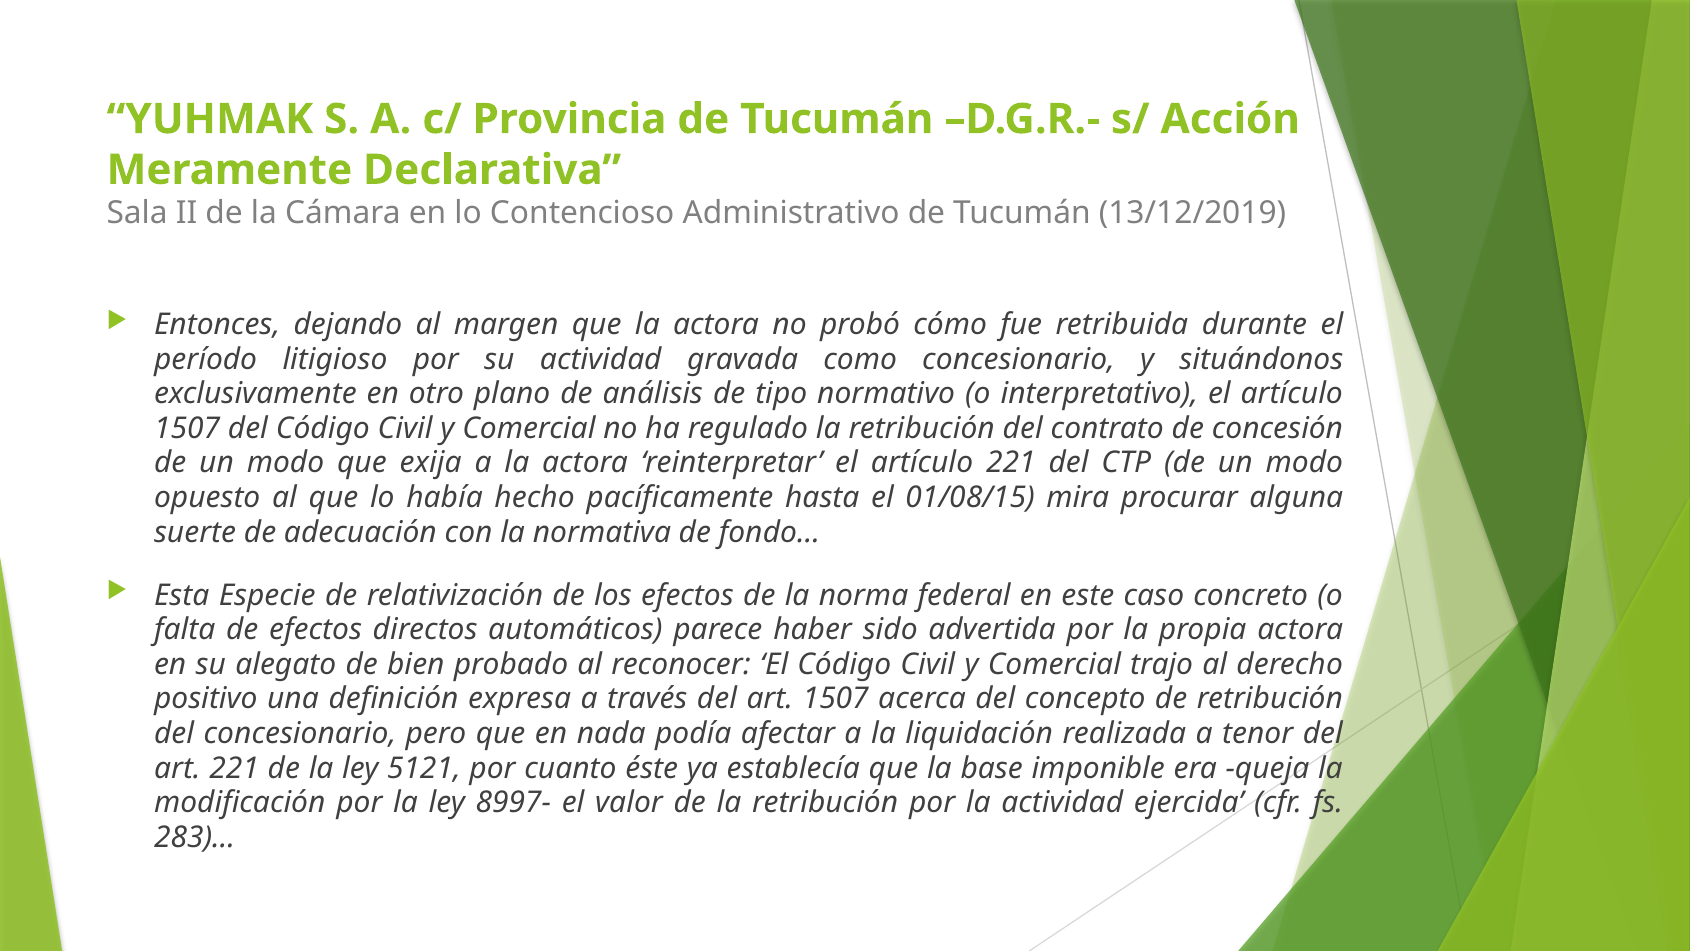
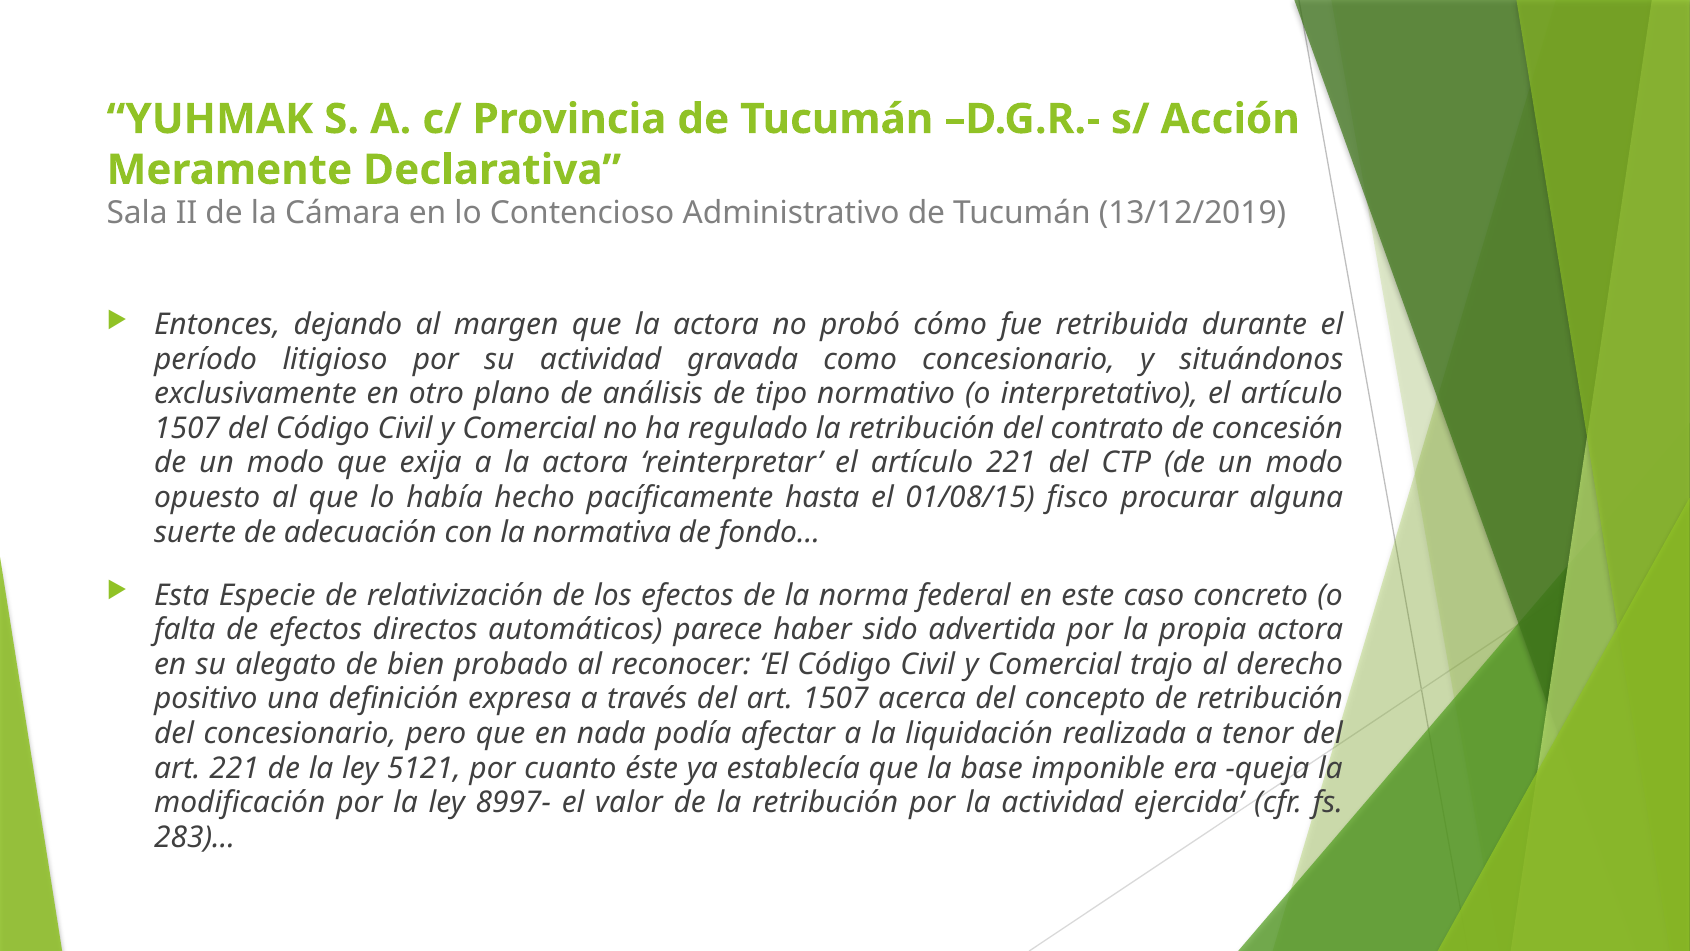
mira: mira -> fisco (1078, 497)
